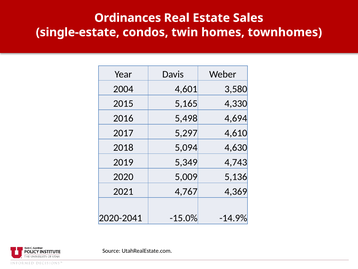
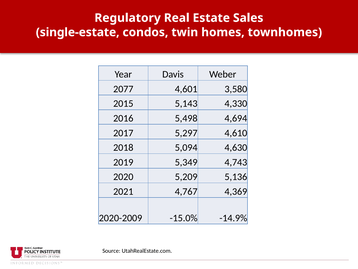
Ordinances: Ordinances -> Regulatory (128, 18)
2004: 2004 -> 2077 (123, 89)
5,165: 5,165 -> 5,143 (186, 104)
5,009: 5,009 -> 5,209 (186, 177)
2020-2041: 2020-2041 -> 2020-2009 (121, 218)
